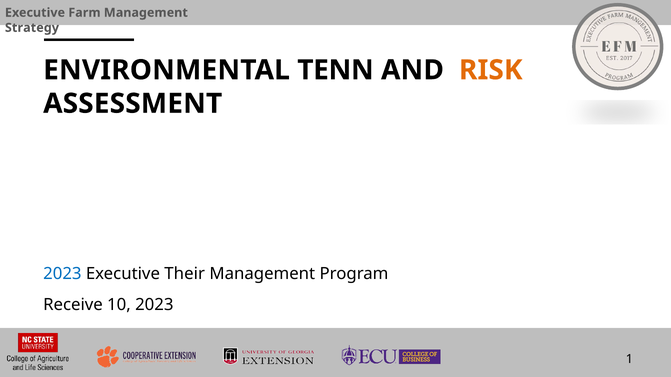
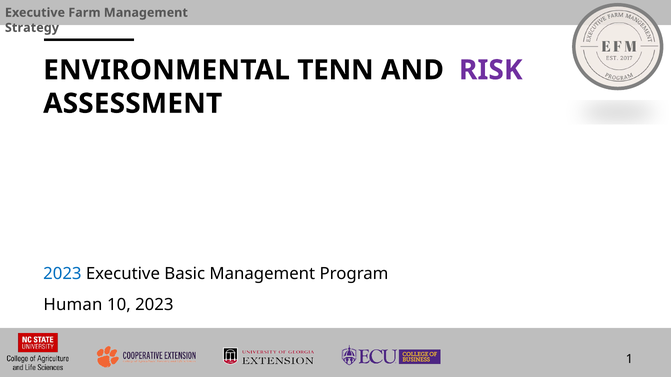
RISK colour: orange -> purple (491, 70)
Their: Their -> Basic (185, 274)
Receive: Receive -> Human (73, 305)
